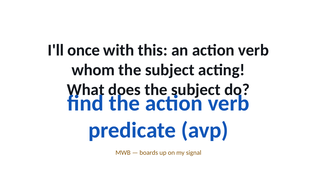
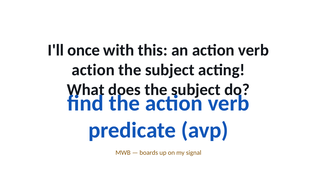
whom: whom -> action (93, 70)
